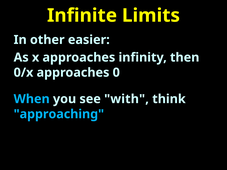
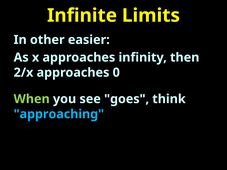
0/x: 0/x -> 2/x (23, 73)
When colour: light blue -> light green (32, 99)
with: with -> goes (127, 99)
